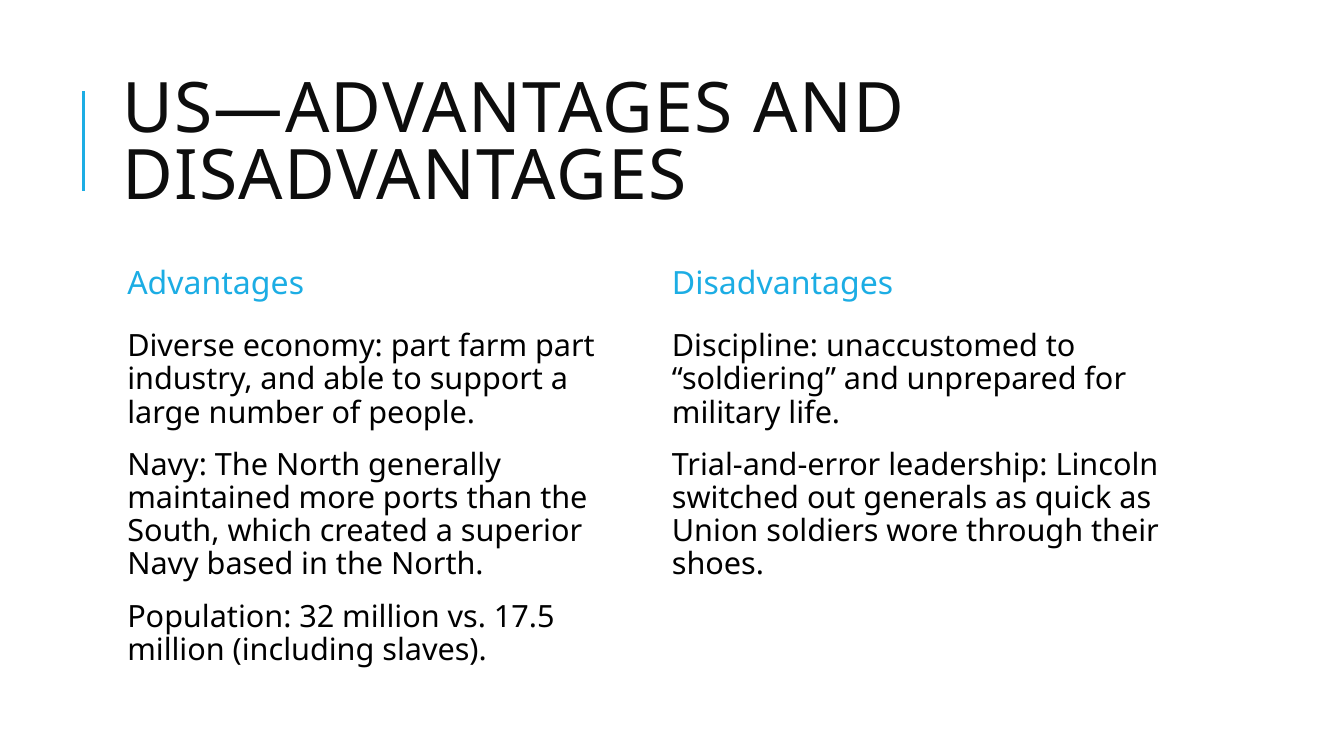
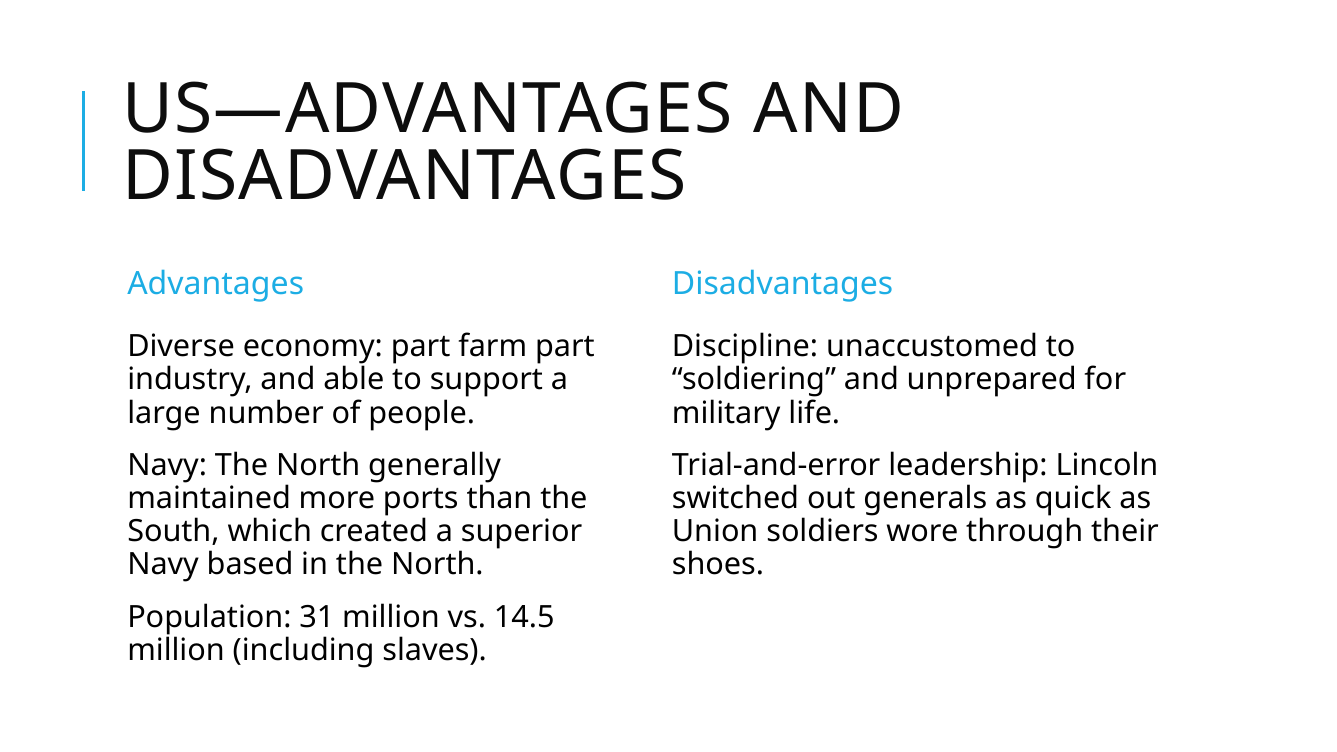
32: 32 -> 31 (317, 617)
17.5: 17.5 -> 14.5 (524, 617)
